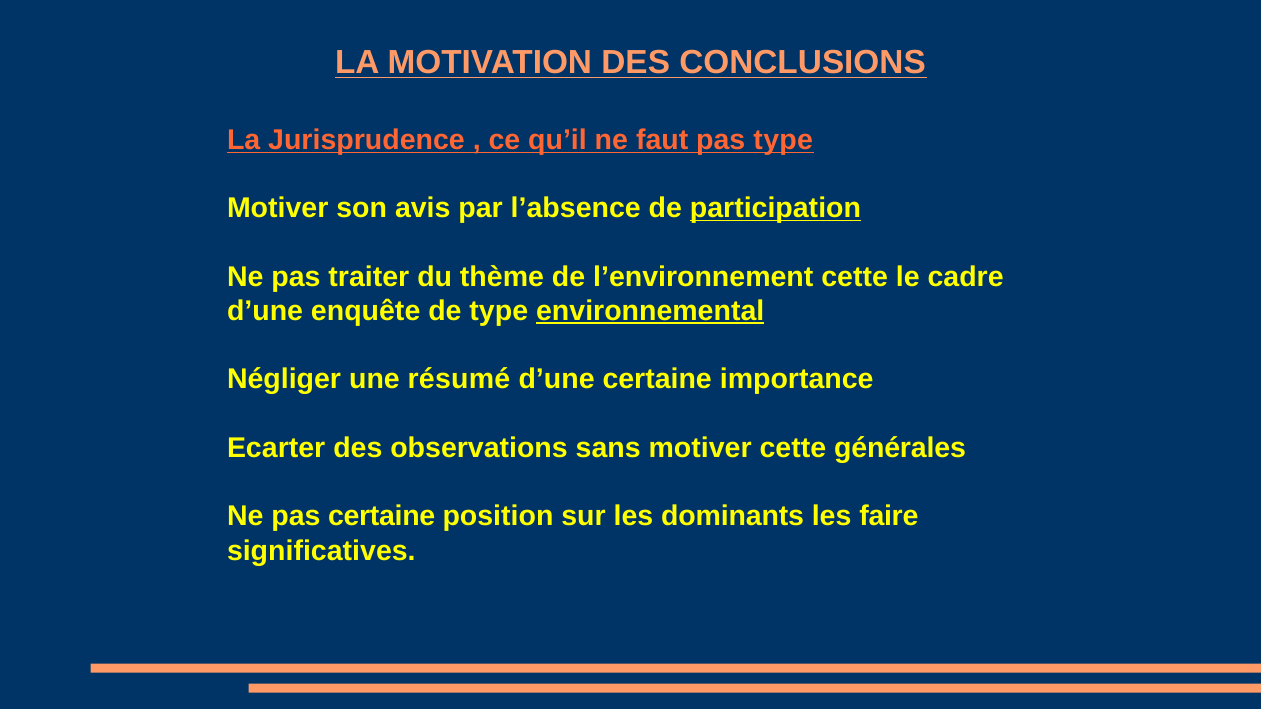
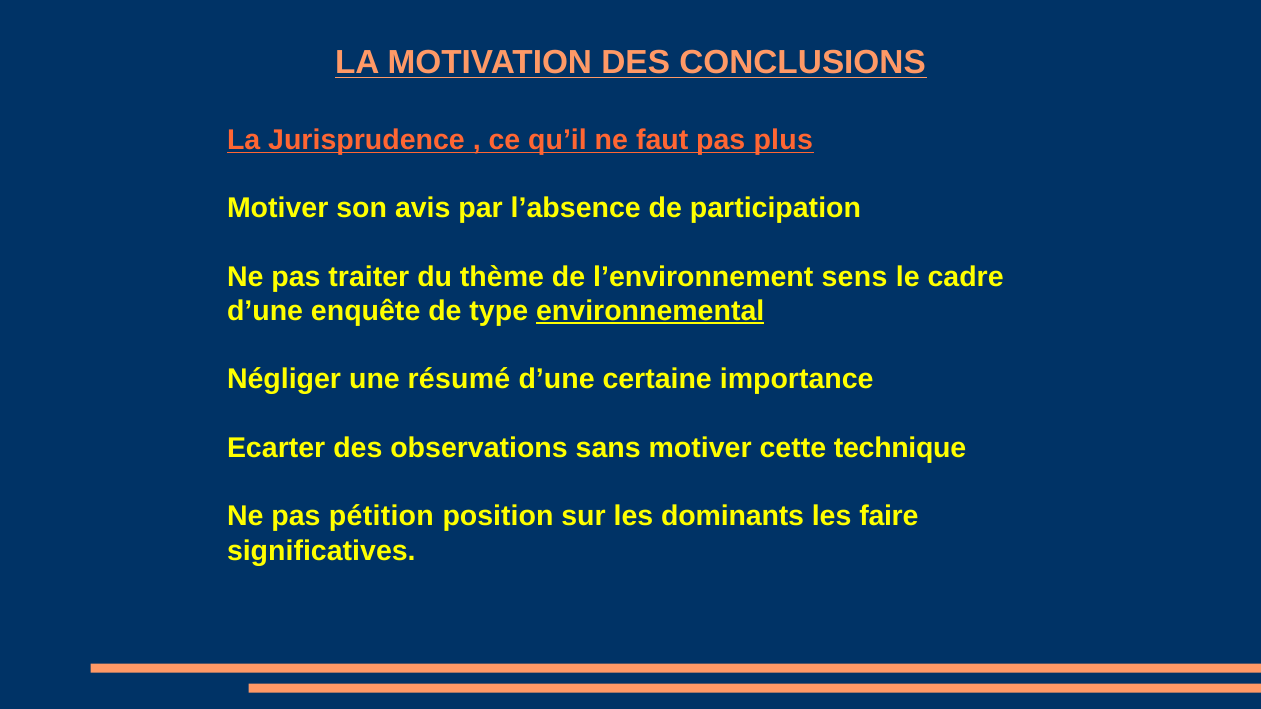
pas type: type -> plus (783, 140)
participation underline: present -> none (775, 208)
l’environnement cette: cette -> sens (854, 277)
générales: générales -> technique (900, 448)
pas certaine: certaine -> pétition (381, 517)
